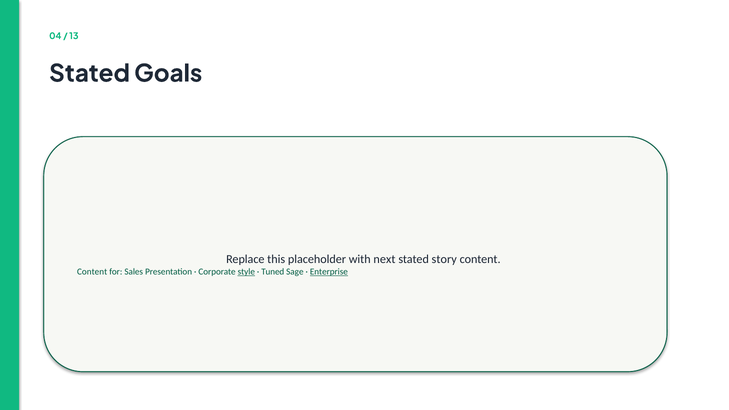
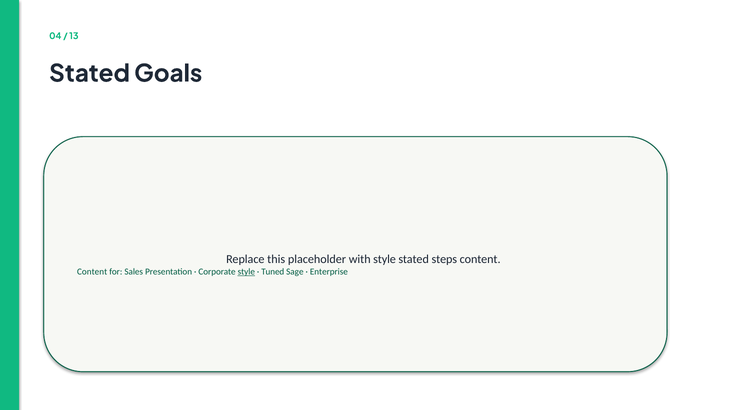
with next: next -> style (385, 259)
story: story -> steps (444, 259)
Enterprise underline: present -> none (329, 272)
